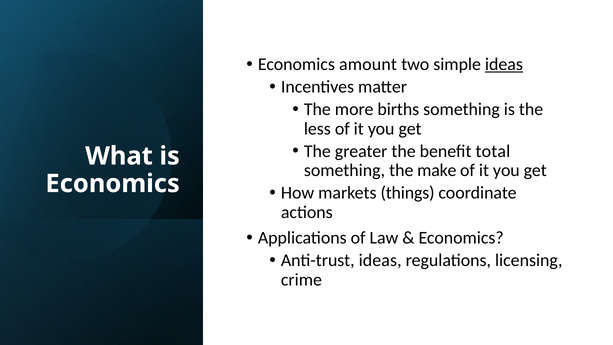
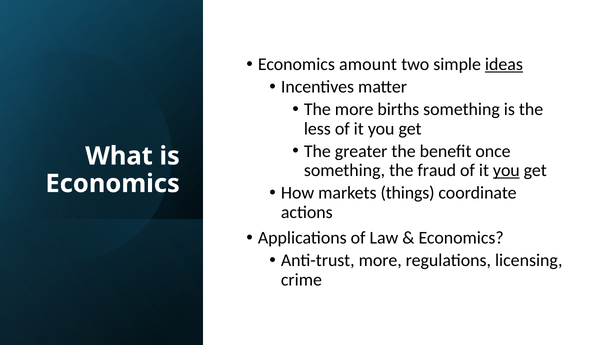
total: total -> once (493, 151)
make: make -> fraud (437, 170)
you underline: none -> present (506, 170)
Anti-trust ideas: ideas -> more (380, 260)
